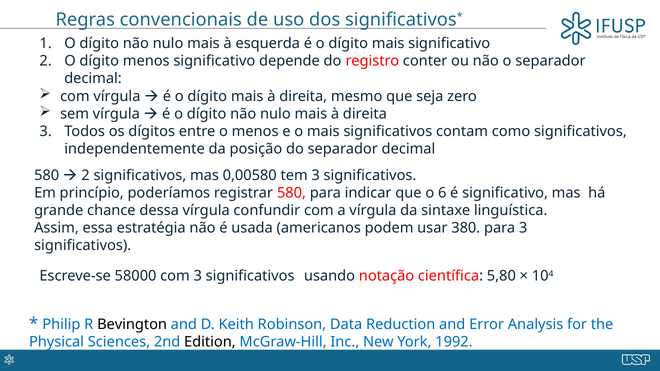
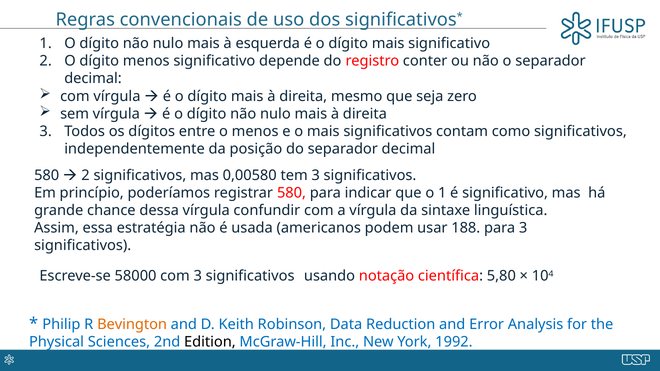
o 6: 6 -> 1 (442, 193)
380: 380 -> 188 (466, 228)
Bevington colour: black -> orange (132, 324)
